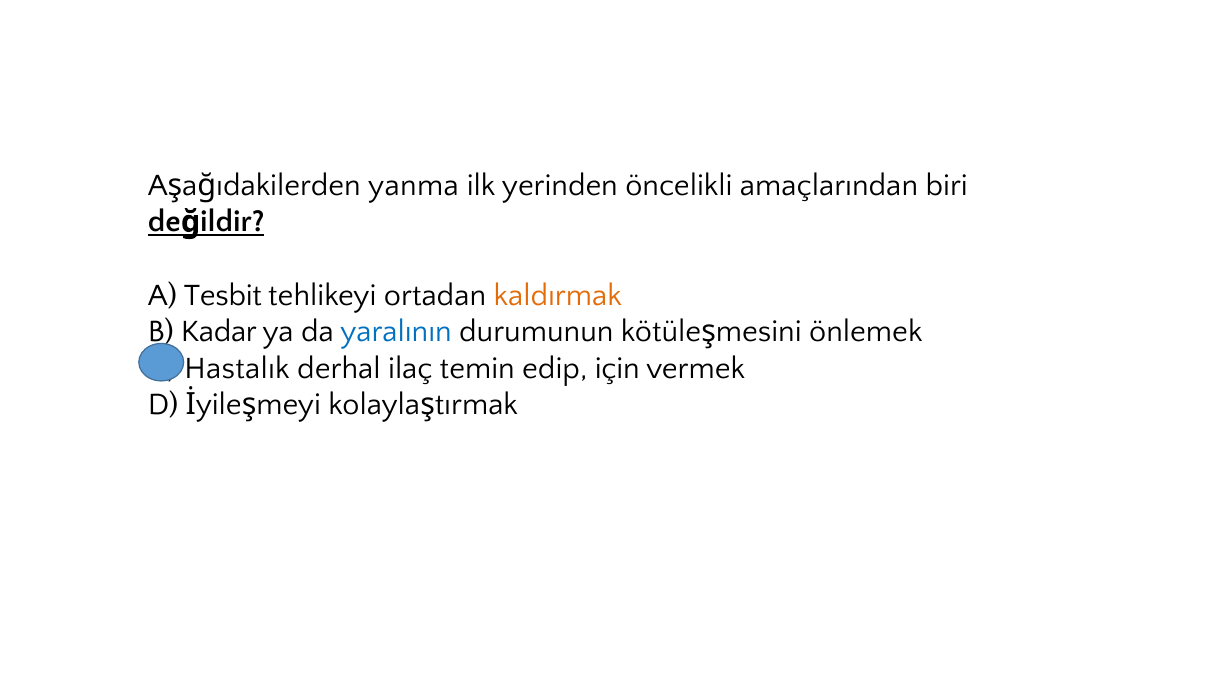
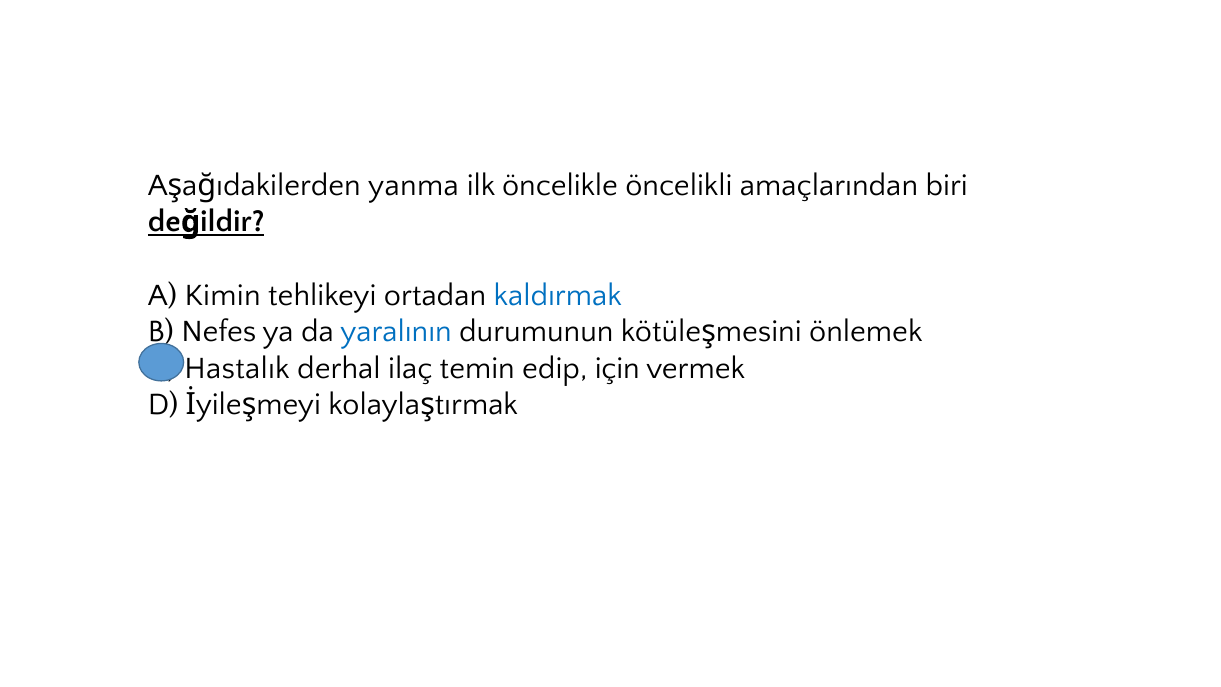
yerinden: yerinden -> öncelikle (560, 185)
Tesbit: Tesbit -> Kimin (223, 295)
kaldırmak colour: orange -> blue (558, 295)
Kadar: Kadar -> Nefes (219, 331)
